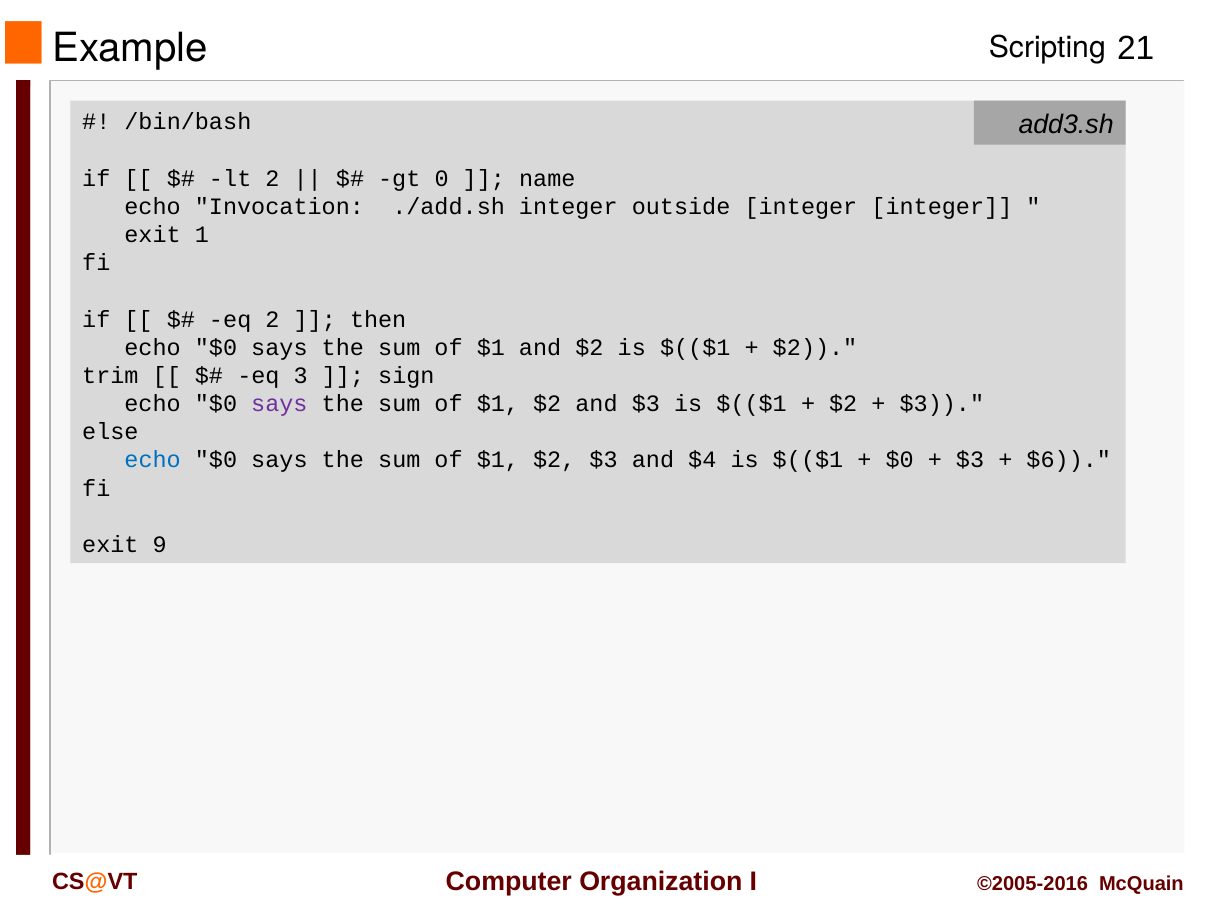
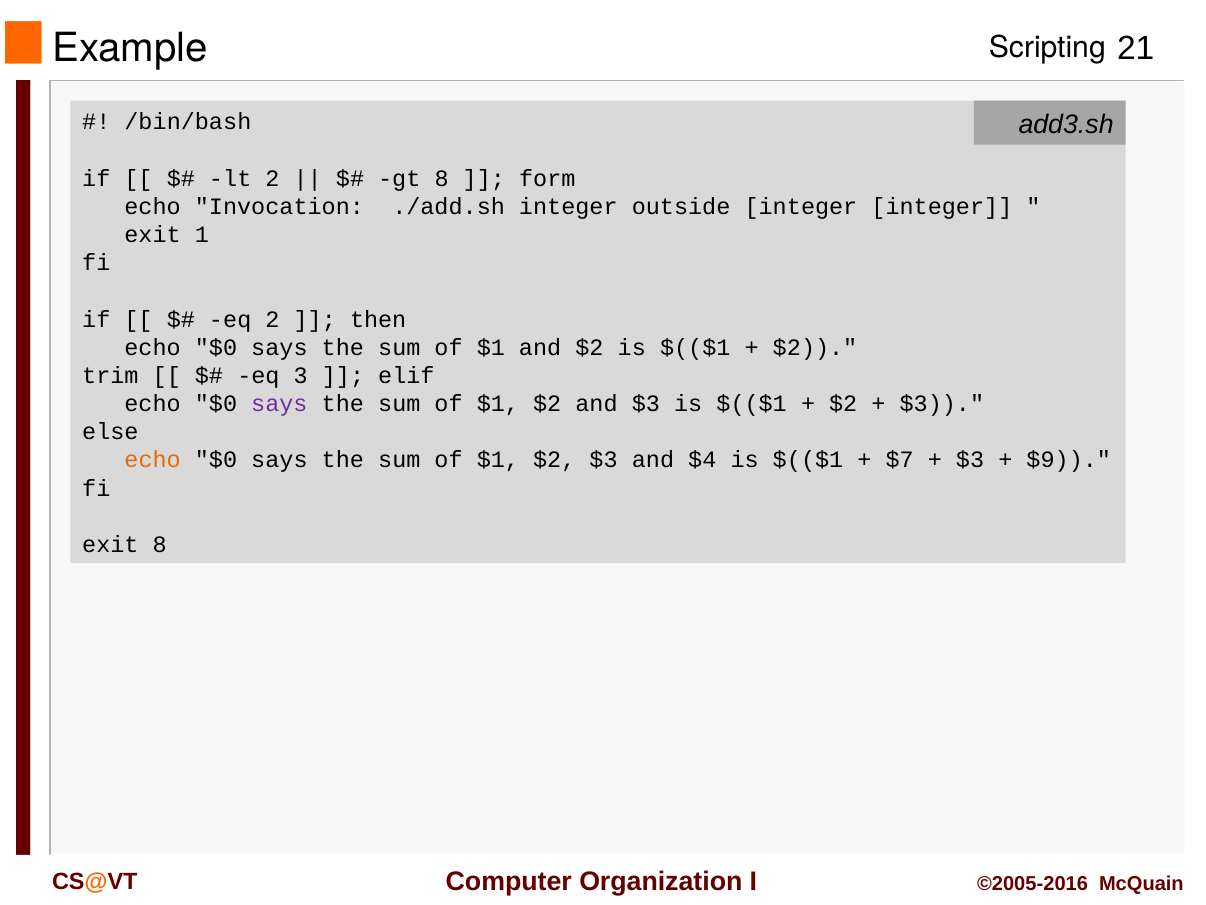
gt 0: 0 -> 8 (442, 178)
name: name -> form (547, 178)
sign: sign -> elif (406, 376)
echo colour: blue -> orange (153, 460)
$0: $0 -> $7 (900, 460)
$6: $6 -> $9 (1069, 460)
exit 9: 9 -> 8 (160, 544)
